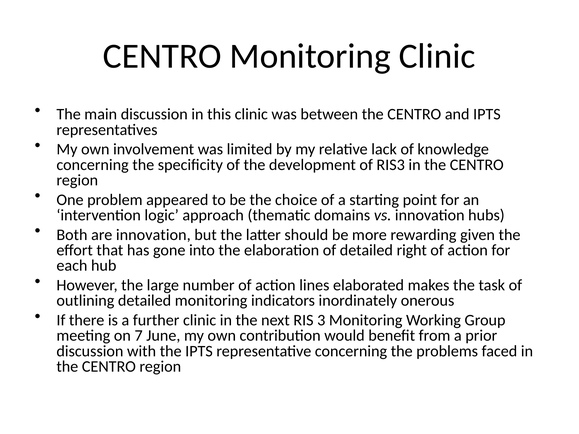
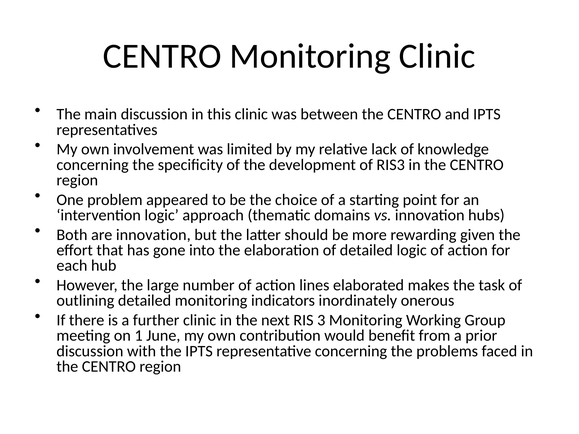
detailed right: right -> logic (412, 250)
7: 7 -> 1 (139, 336)
